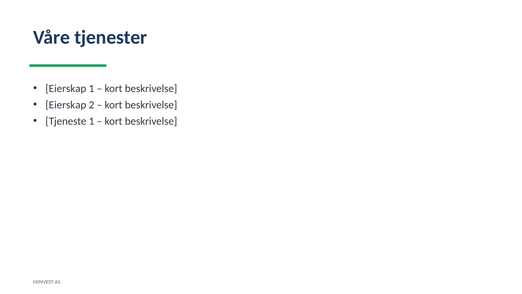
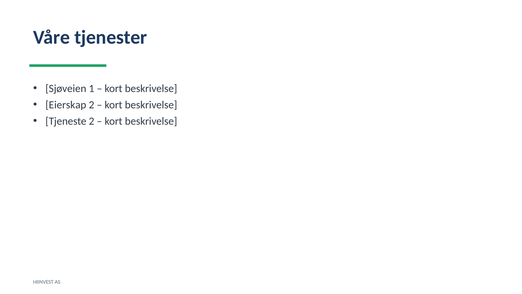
Eierskap: Eierskap -> Sjøveien (66, 88)
Tjeneste 1: 1 -> 2 (92, 121)
